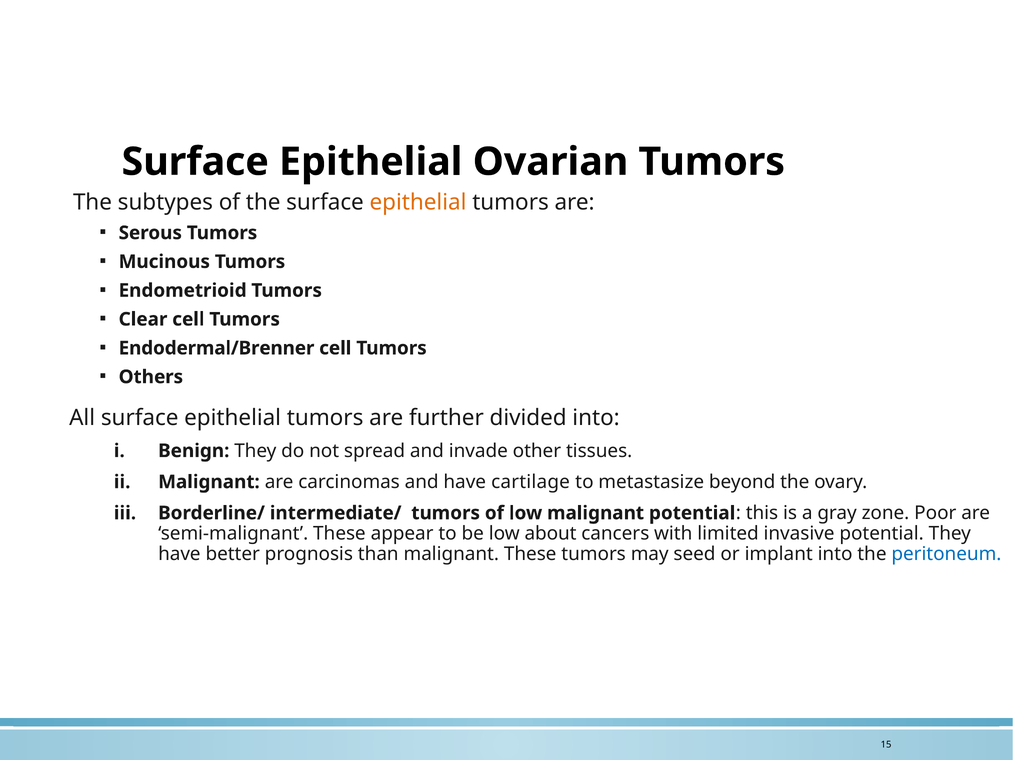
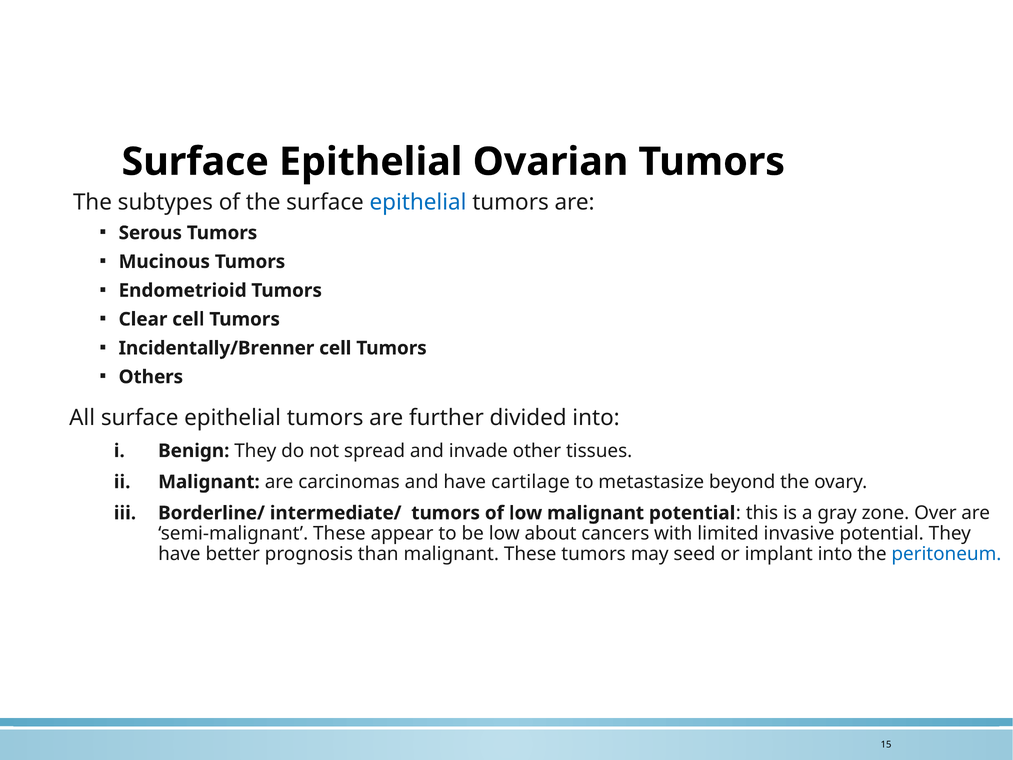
epithelial colour: orange -> blue (418, 202)
Endodermal/Brenner: Endodermal/Brenner -> Incidentally/Brenner (216, 348)
Poor: Poor -> Over (935, 513)
